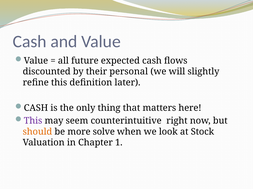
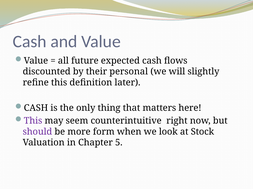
should colour: orange -> purple (37, 132)
solve: solve -> form (104, 132)
1: 1 -> 5 (119, 143)
